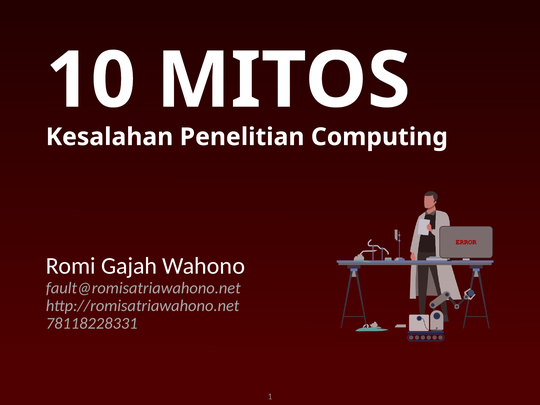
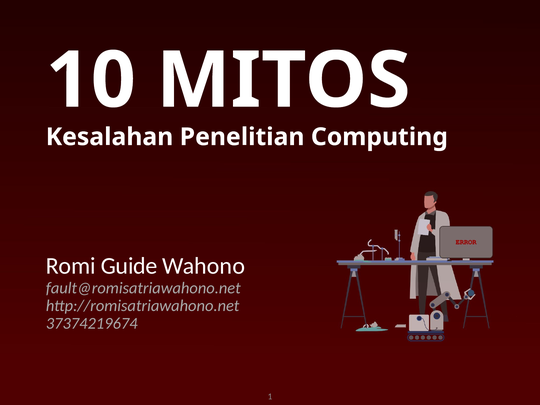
Gajah: Gajah -> Guide (129, 266)
78118228331: 78118228331 -> 37374219674 (92, 324)
